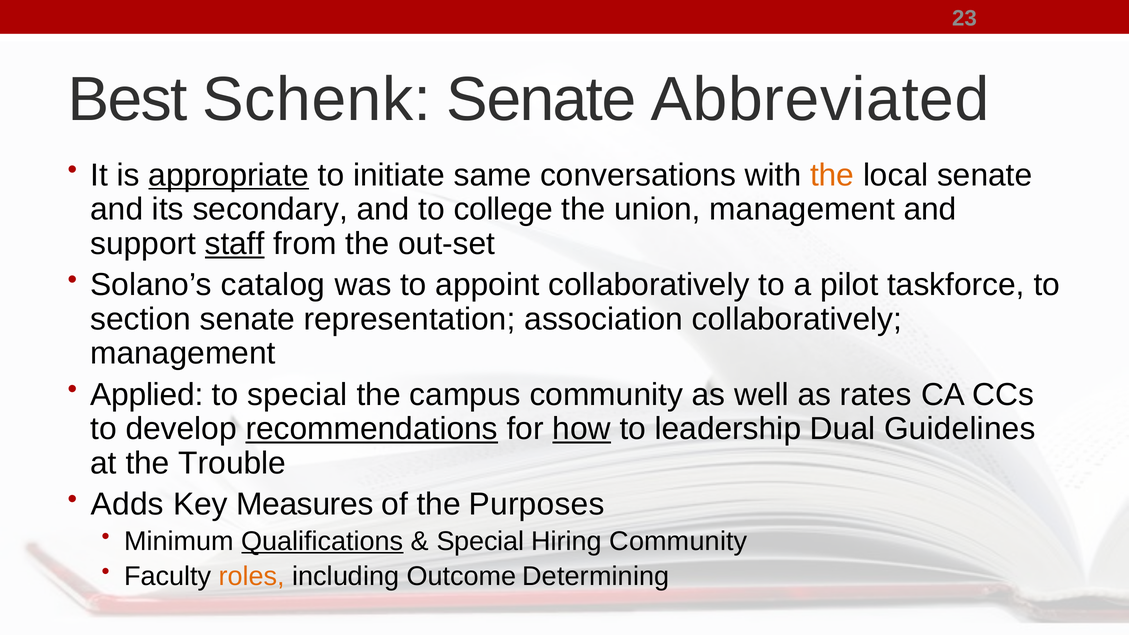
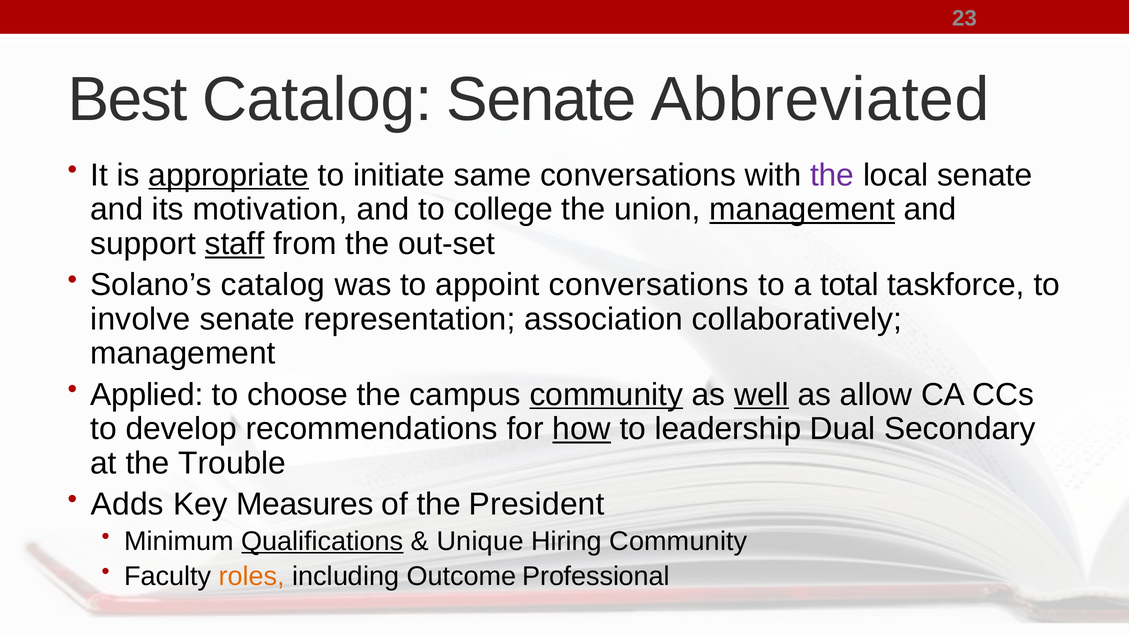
Best Schenk: Schenk -> Catalog (317, 100)
the colour: orange -> purple (832, 175)
secondary: secondary -> motivation (270, 209)
management underline: none -> present (802, 209)
appoint collaboratively: collaboratively -> conversations (649, 285)
pilot: pilot -> total (849, 285)
section: section -> involve (140, 319)
to special: special -> choose (298, 395)
community underline: none -> present (606, 395)
well underline: none -> present (761, 395)
rates: rates -> allow (876, 395)
recommendations underline: present -> none (372, 429)
Guidelines: Guidelines -> Secondary (960, 429)
Purposes: Purposes -> President (537, 504)
Special: Special -> Unique (480, 541)
Determining: Determining -> Professional (596, 576)
